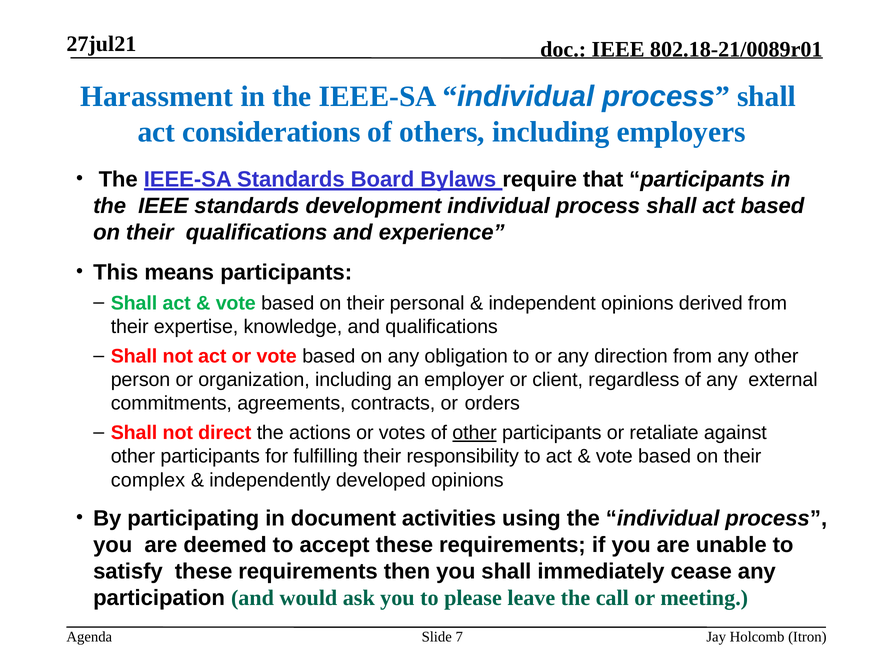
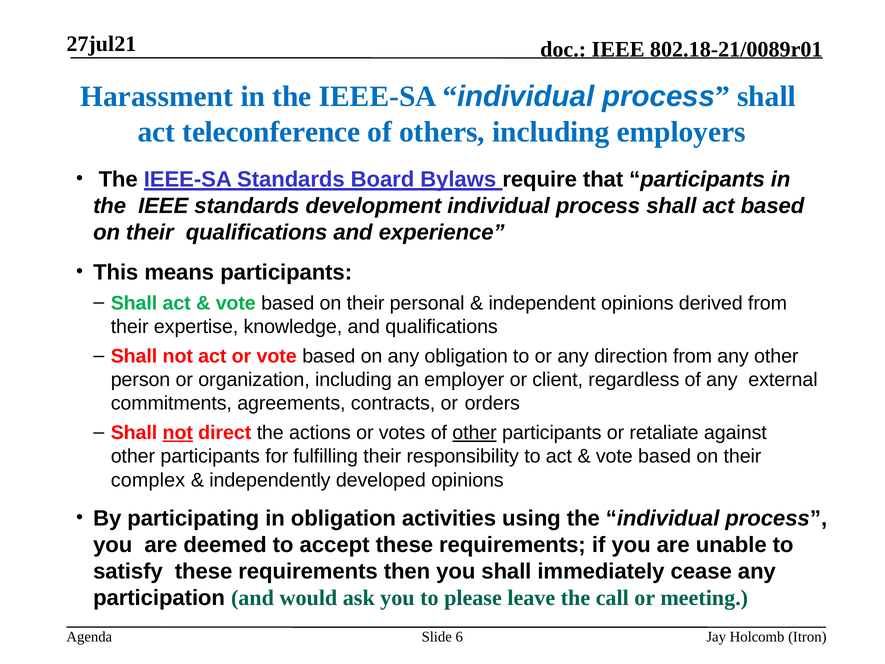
considerations: considerations -> teleconference (271, 132)
not underline: none -> present (178, 433)
in document: document -> obligation (343, 518)
7: 7 -> 6 (459, 637)
